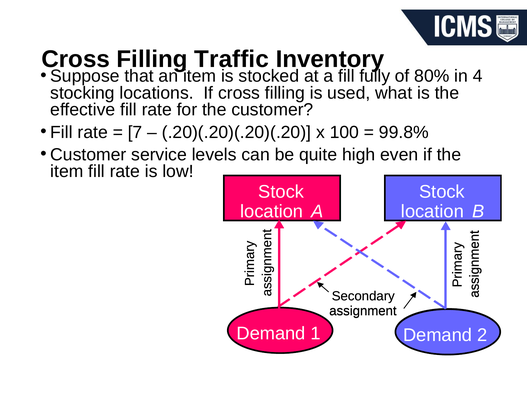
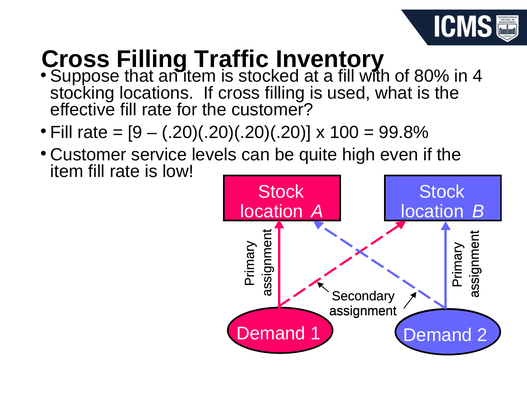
fully: fully -> with (375, 76)
7: 7 -> 9 (135, 132)
